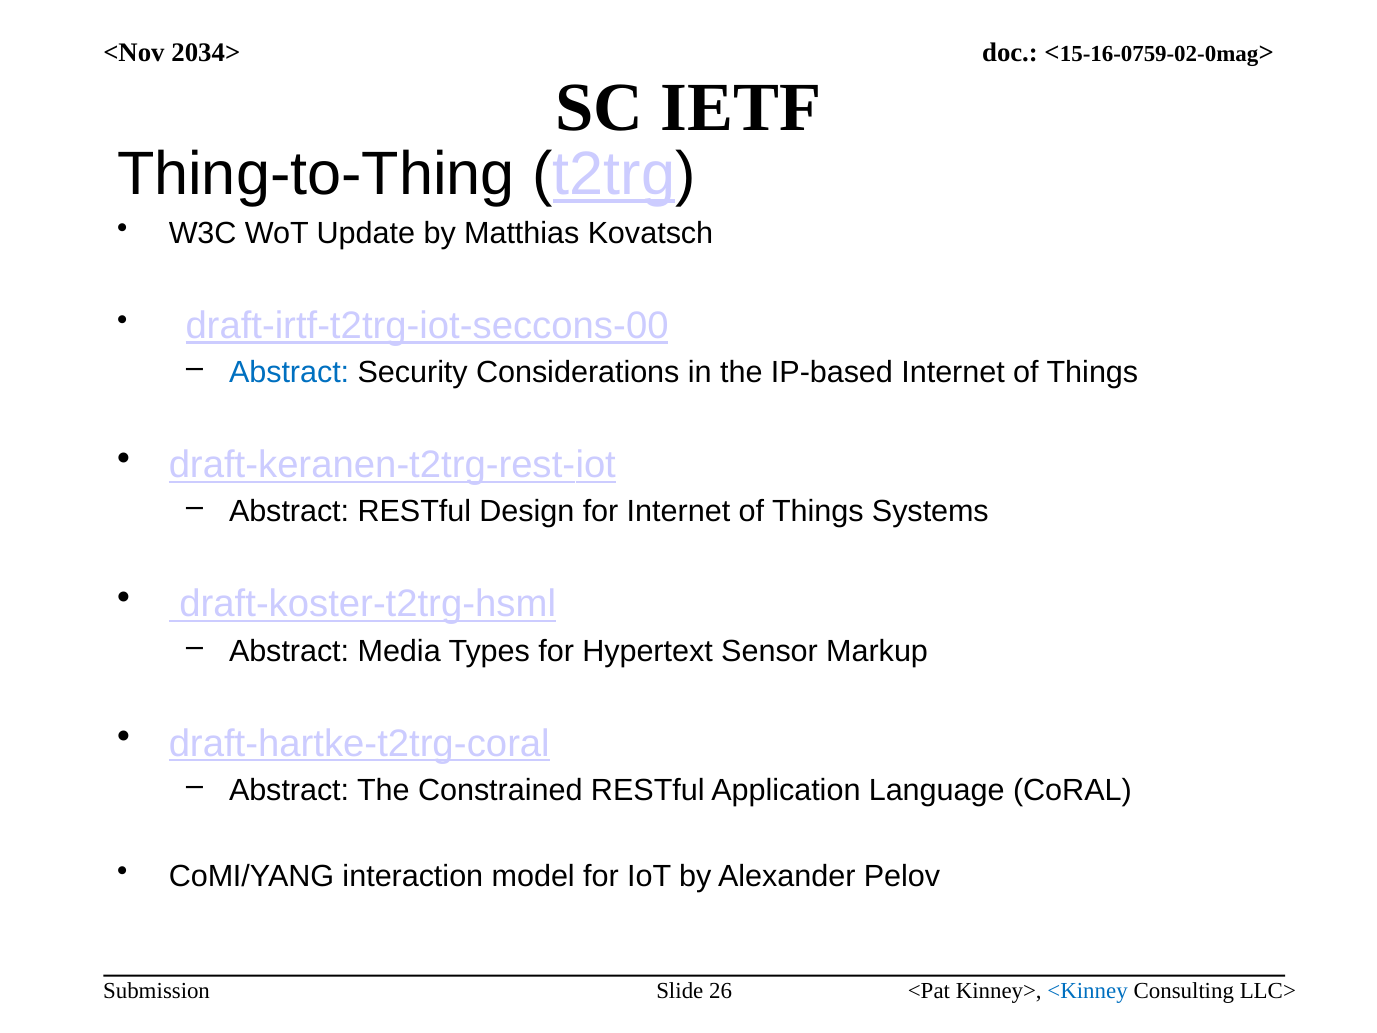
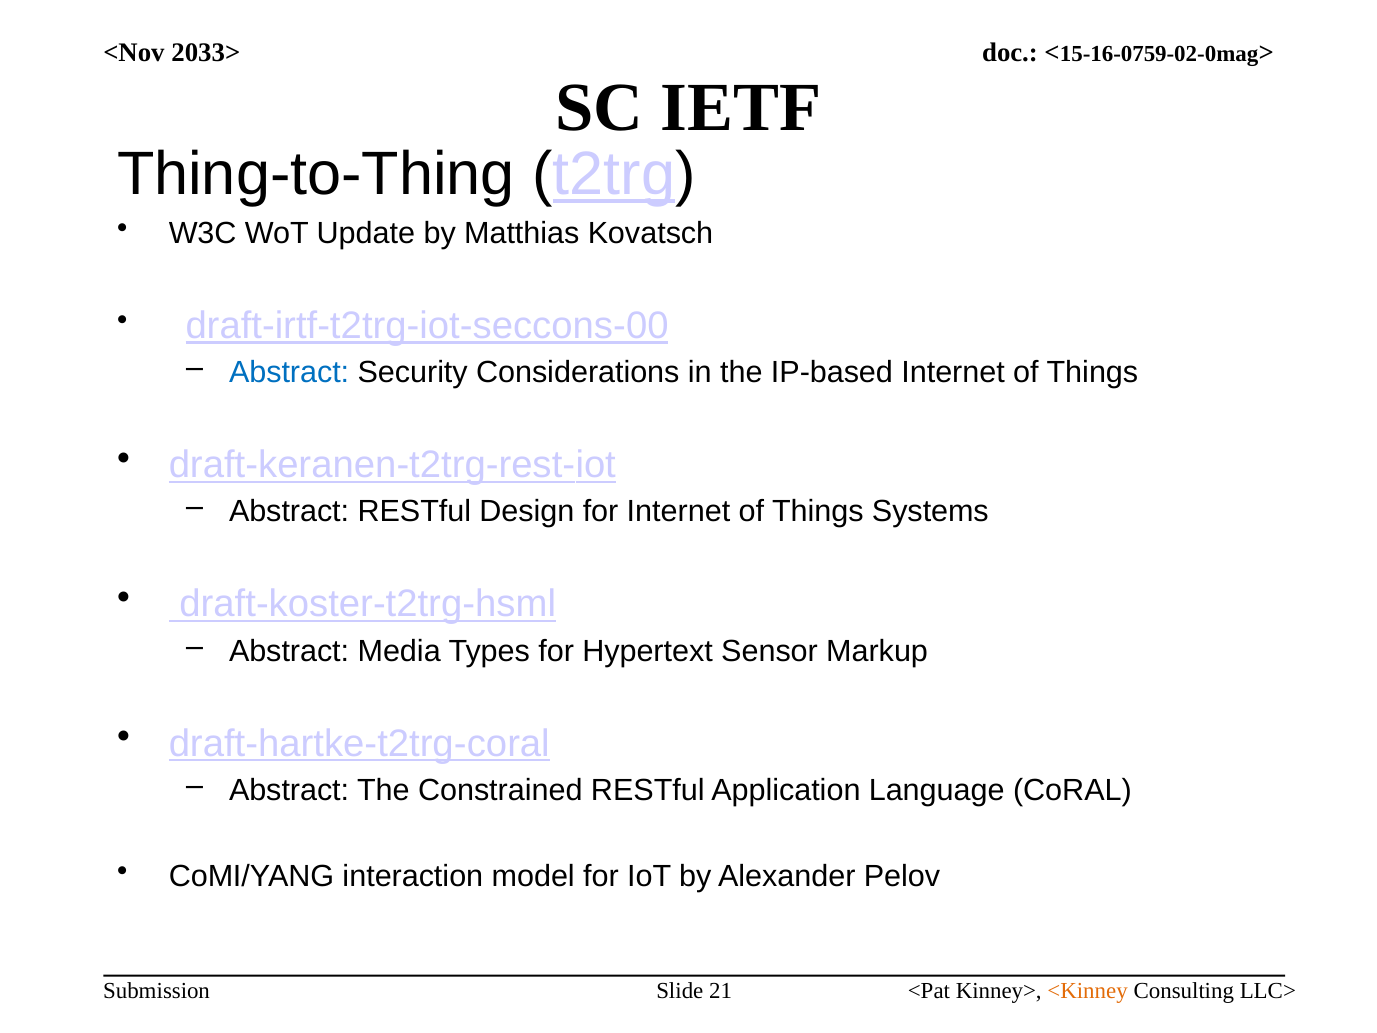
2034>: 2034> -> 2033> (206, 53)
26: 26 -> 21 (721, 990)
<Kinney colour: blue -> orange (1088, 990)
